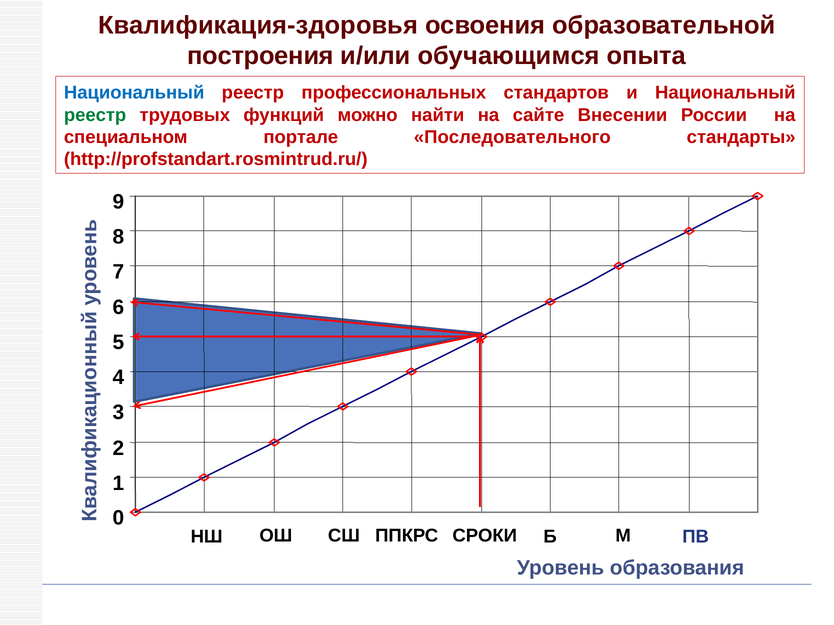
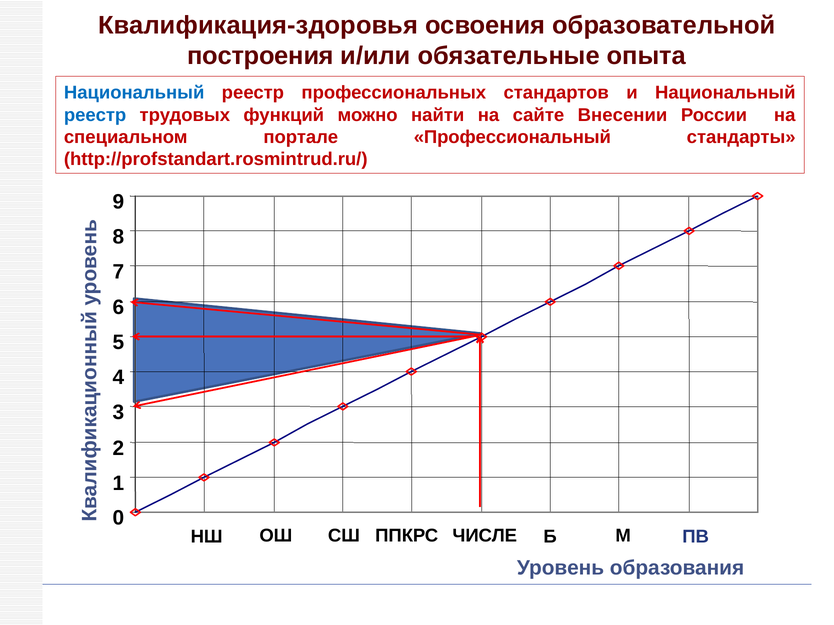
обучающимся: обучающимся -> обязательные (509, 56)
реестр colour: green -> blue (95, 115)
Последовательного: Последовательного -> Профессиональный (512, 137)
СРОКИ: СРОКИ -> ЧИСЛЕ (485, 536)
